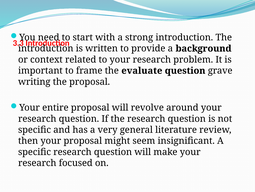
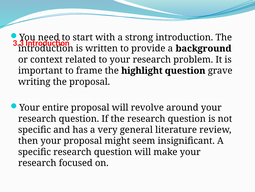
evaluate: evaluate -> highlight (142, 70)
